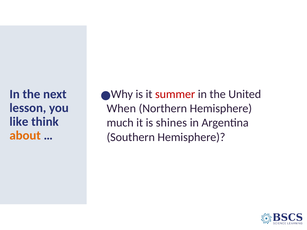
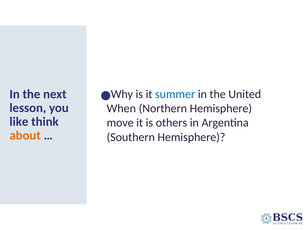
summer colour: red -> blue (175, 94)
much: much -> move (120, 123)
shines: shines -> others (171, 123)
